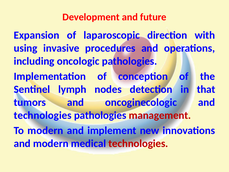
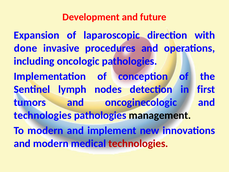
using: using -> done (26, 48)
that: that -> first (206, 89)
management colour: red -> black (160, 115)
